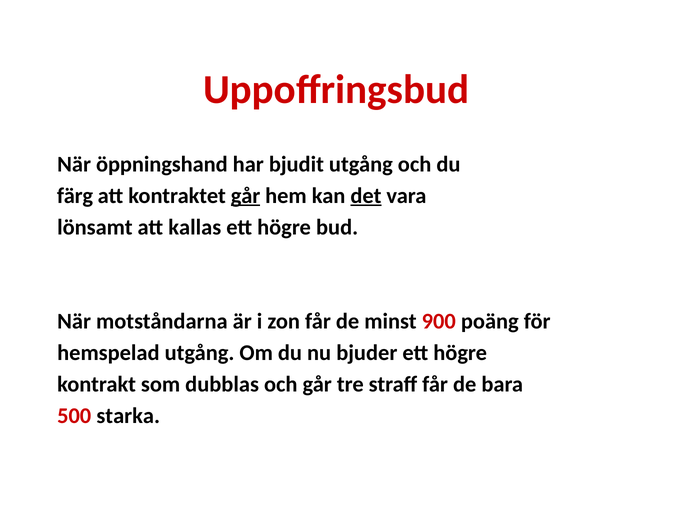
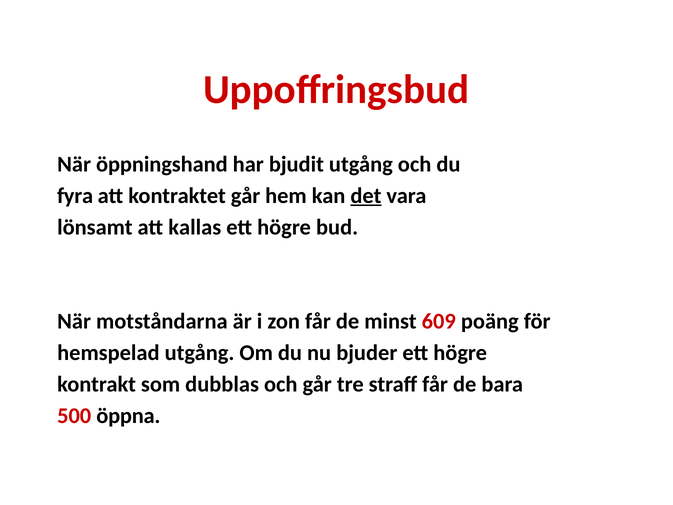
färg: färg -> fyra (75, 196)
går underline: present -> none (246, 196)
900: 900 -> 609 (439, 321)
starka: starka -> öppna (128, 415)
